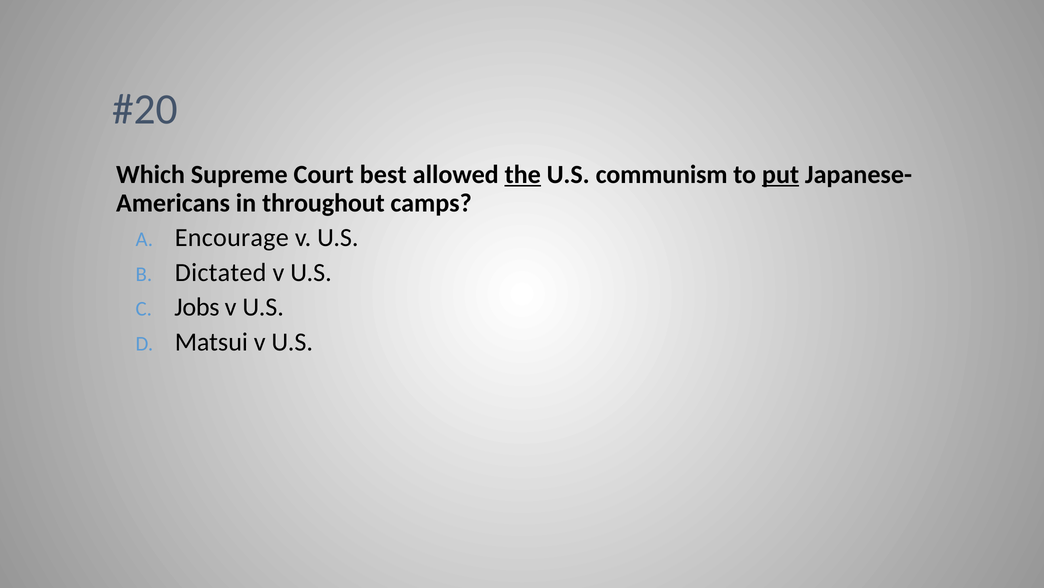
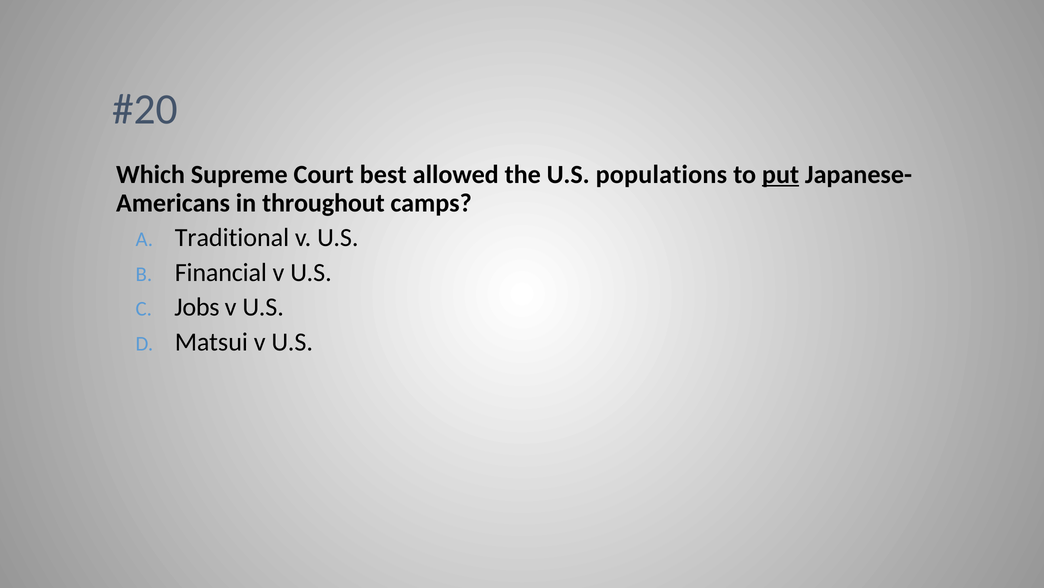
the underline: present -> none (523, 175)
communism: communism -> populations (661, 175)
Encourage: Encourage -> Traditional (232, 237)
Dictated: Dictated -> Financial (221, 272)
